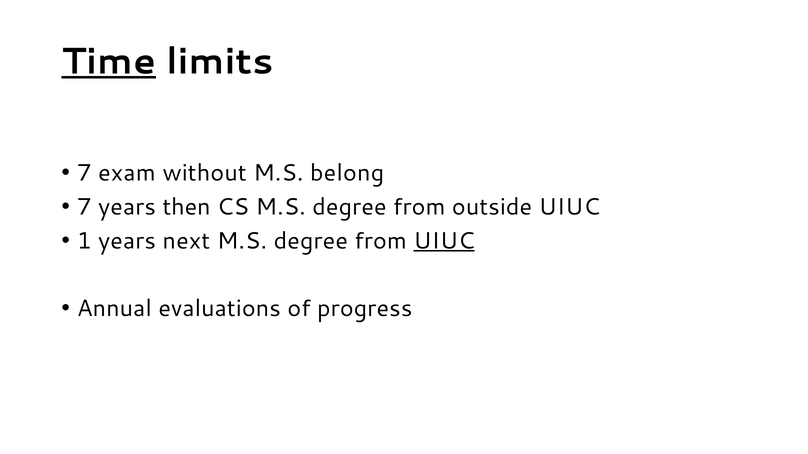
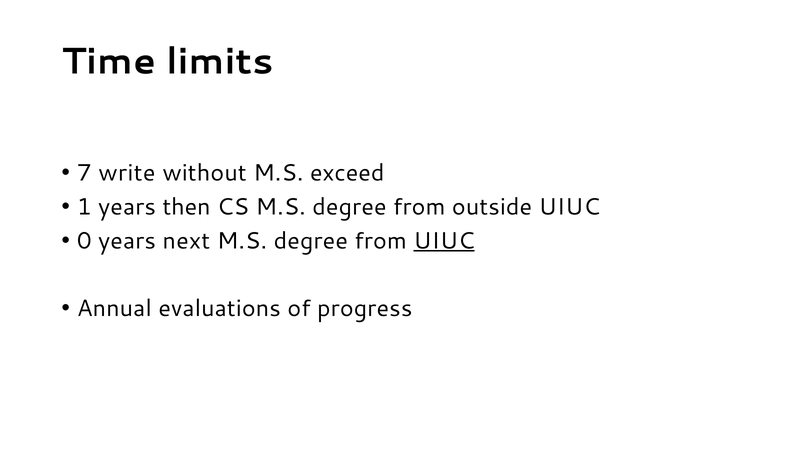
Time underline: present -> none (109, 61)
exam: exam -> write (127, 173)
belong: belong -> exceed (347, 173)
7: 7 -> 1 (84, 207)
1: 1 -> 0 (84, 241)
